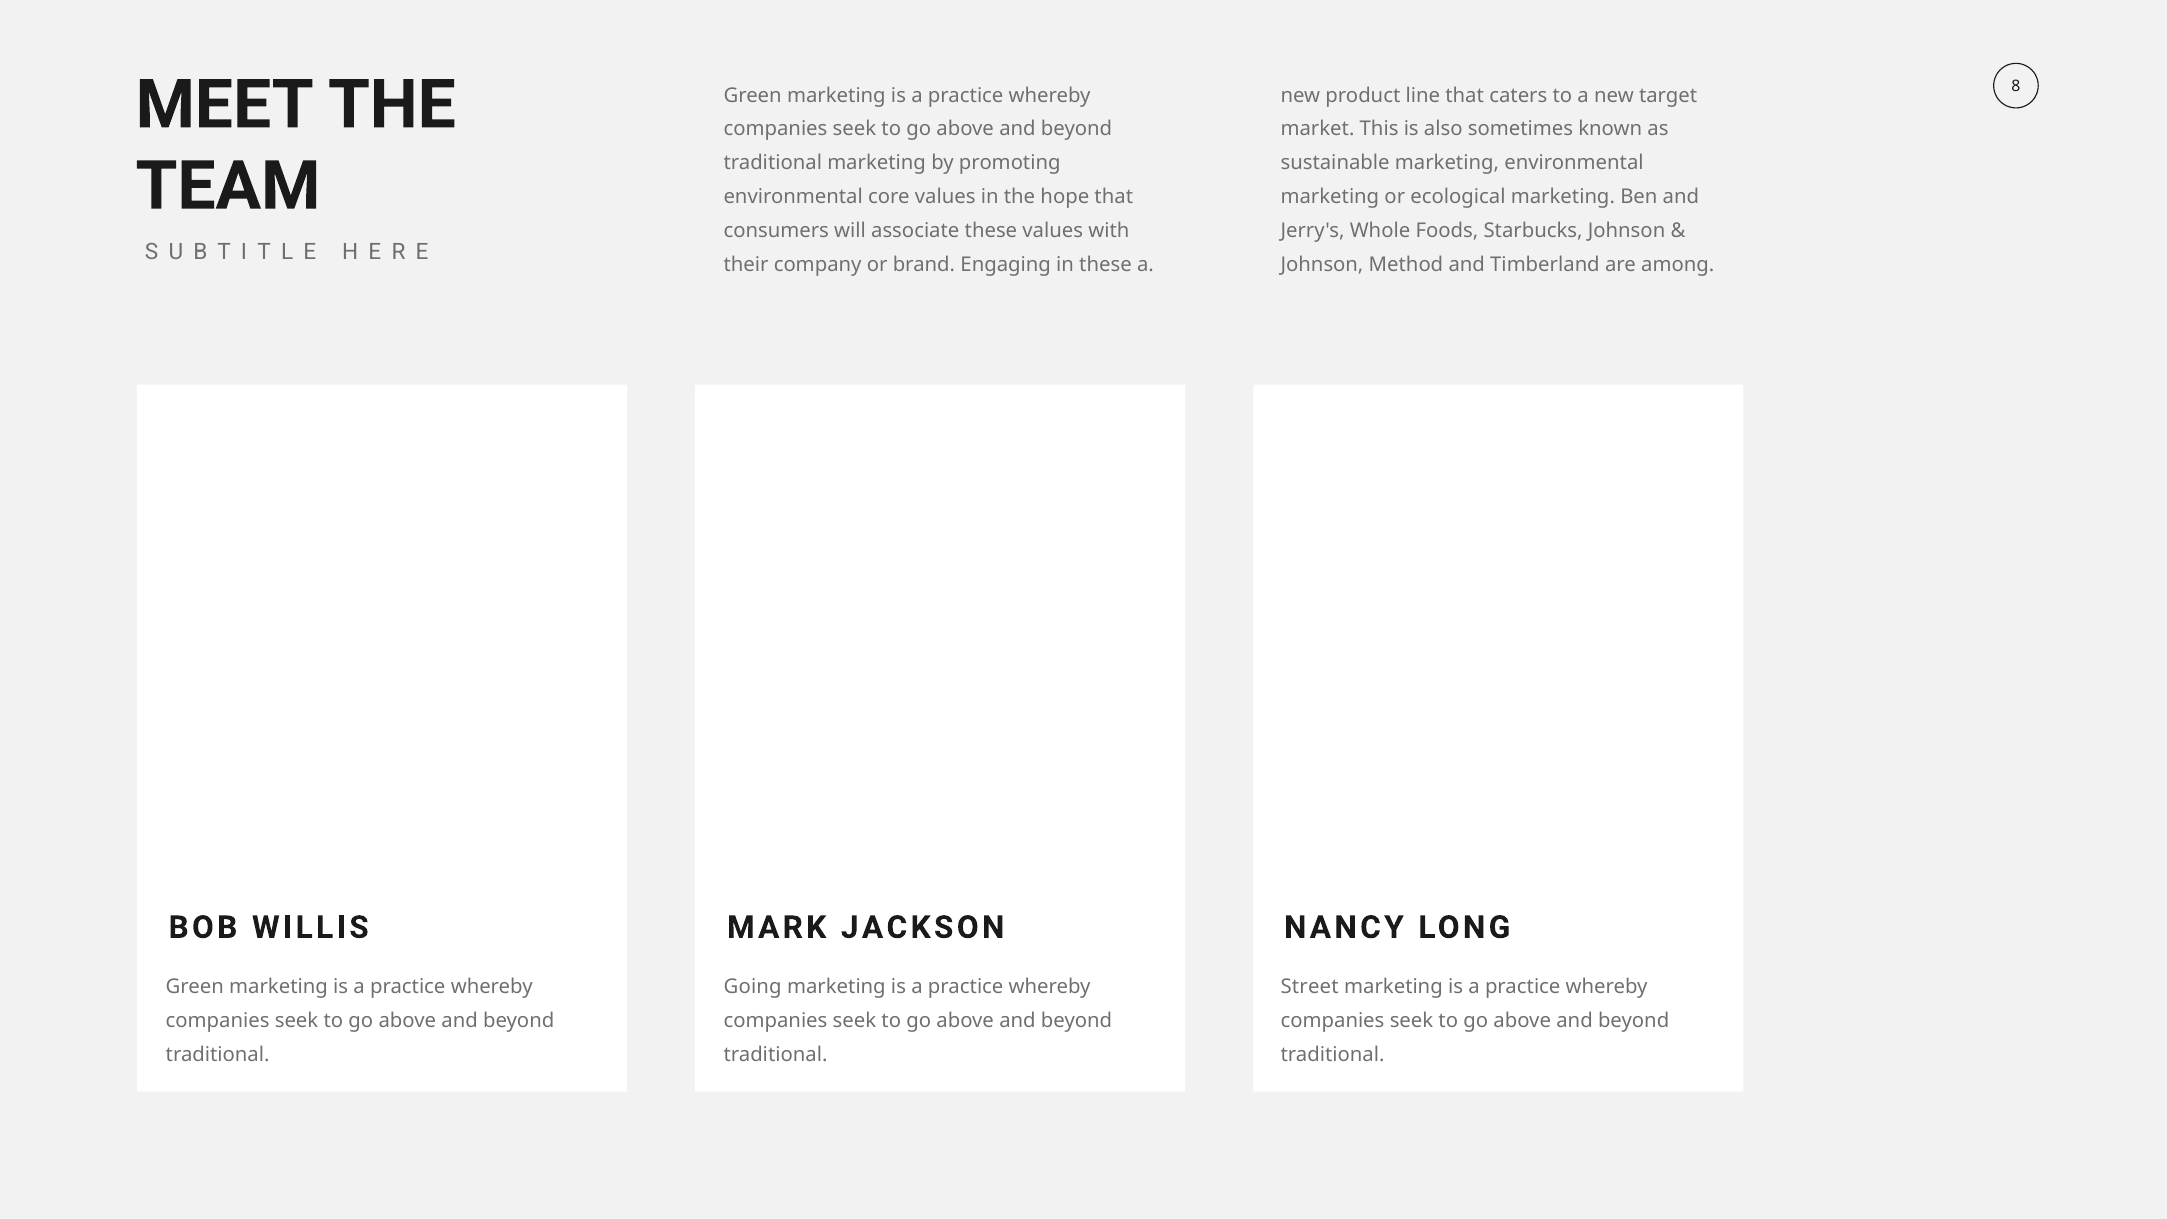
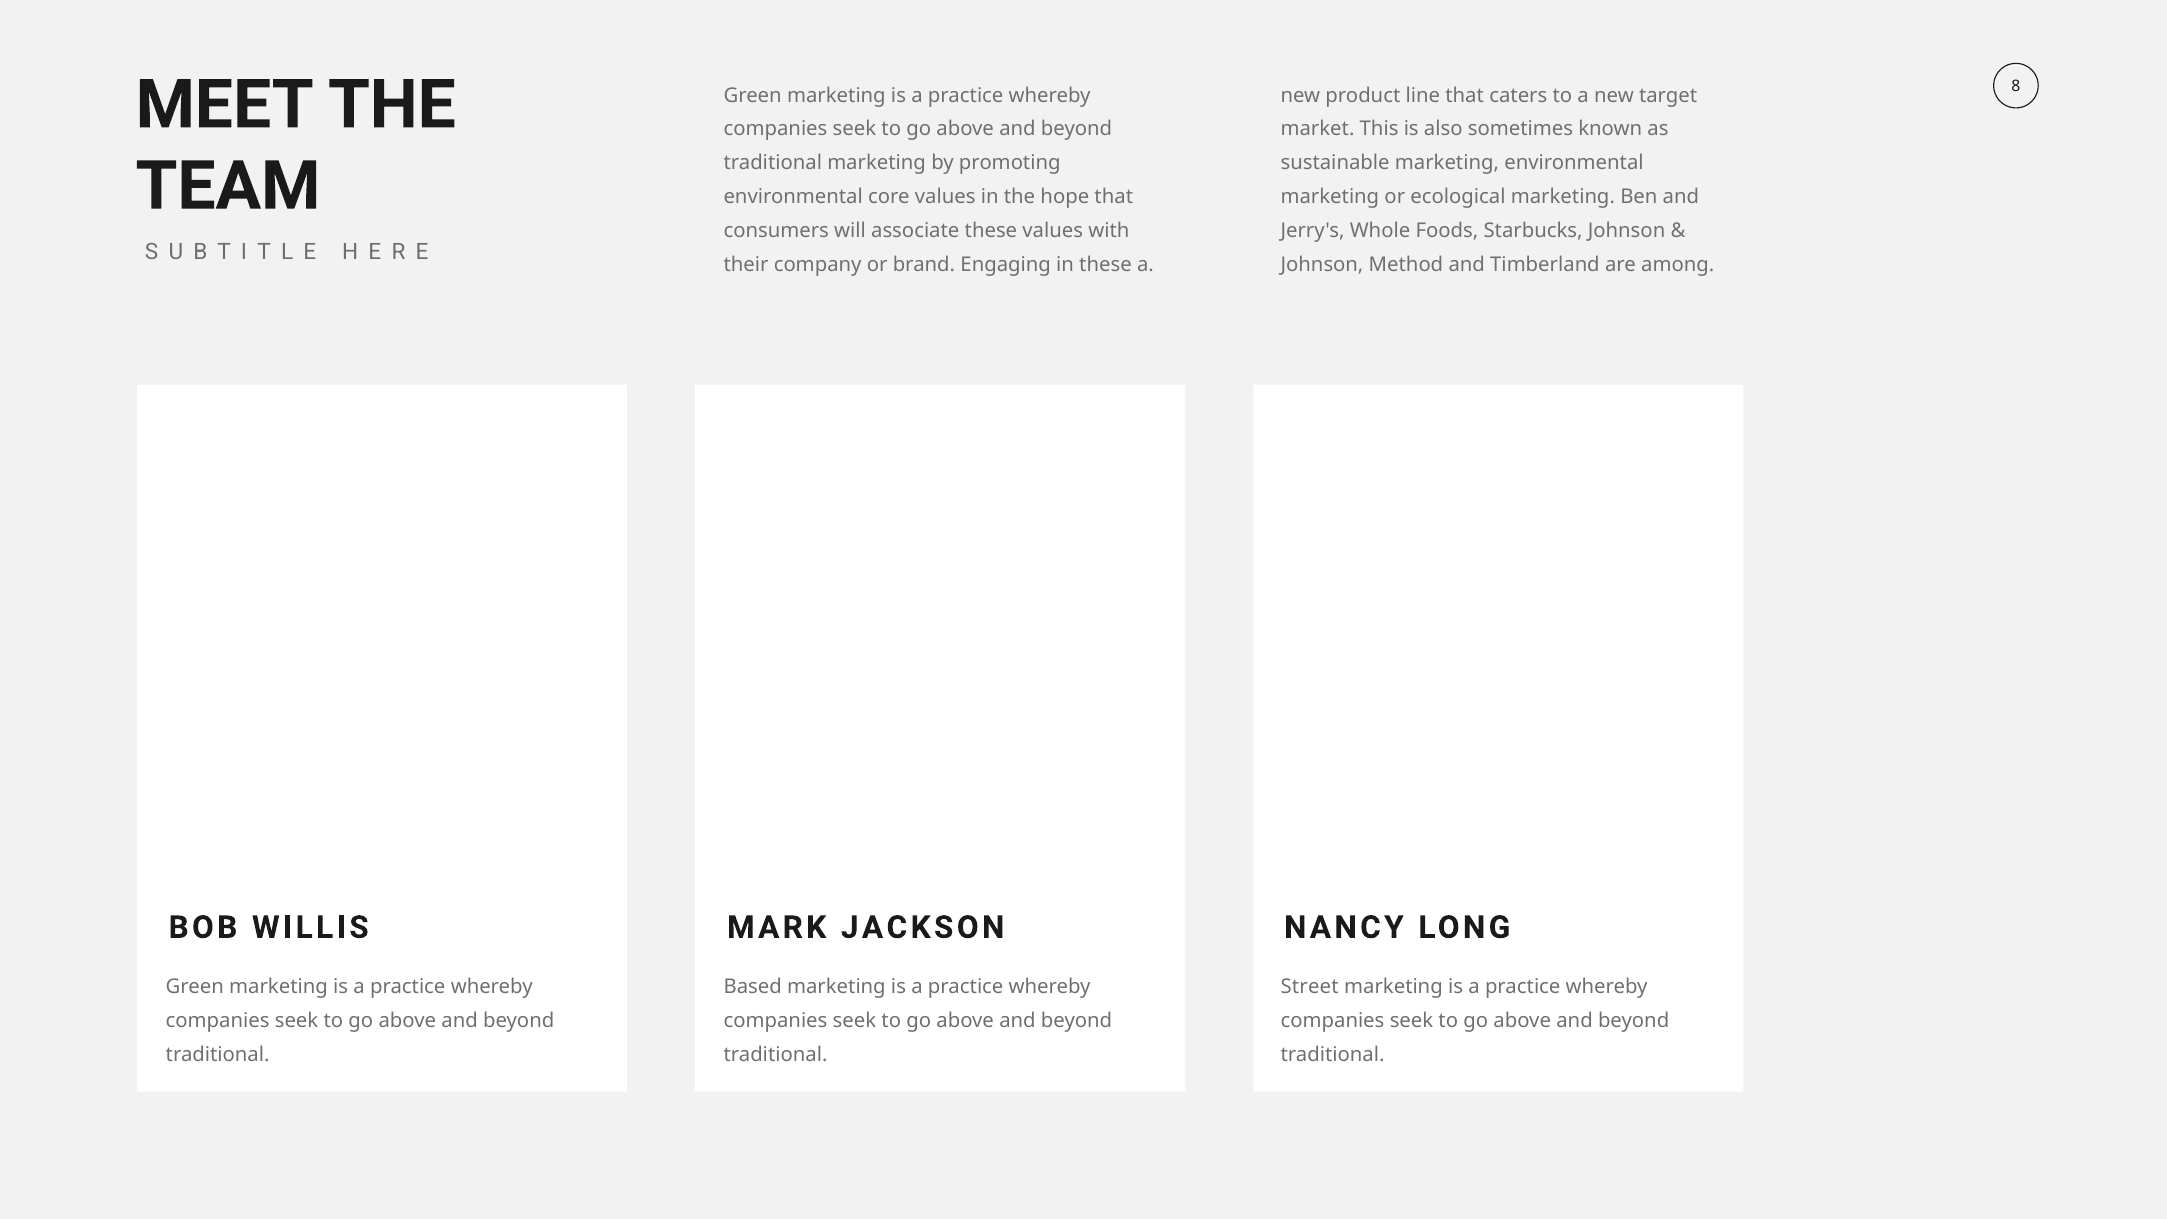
Going: Going -> Based (753, 987)
